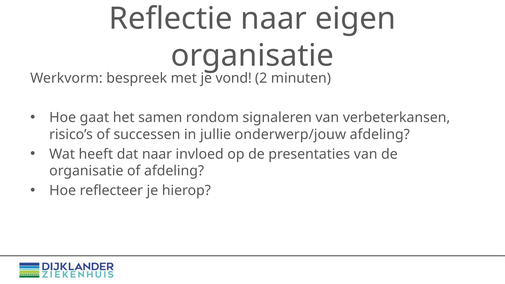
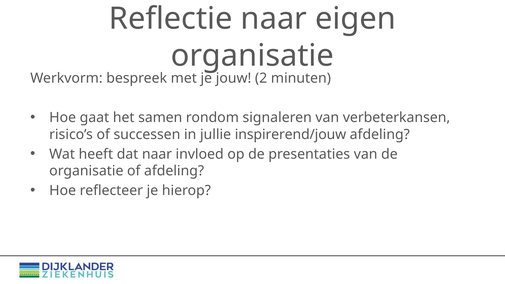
vond: vond -> jouw (234, 78)
onderwerp/jouw: onderwerp/jouw -> inspirerend/jouw (291, 134)
